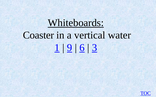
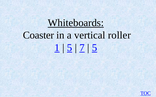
water: water -> roller (119, 35)
9: 9 -> 5 (70, 48)
6: 6 -> 7 (82, 48)
3: 3 -> 5 (95, 48)
